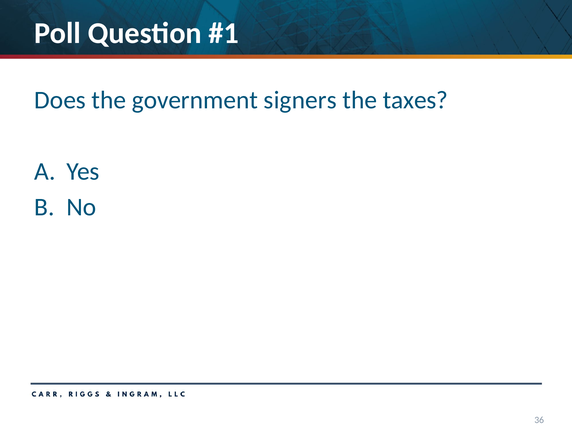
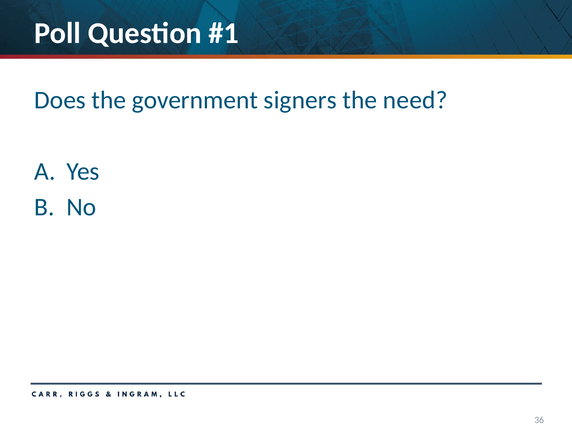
taxes: taxes -> need (415, 100)
